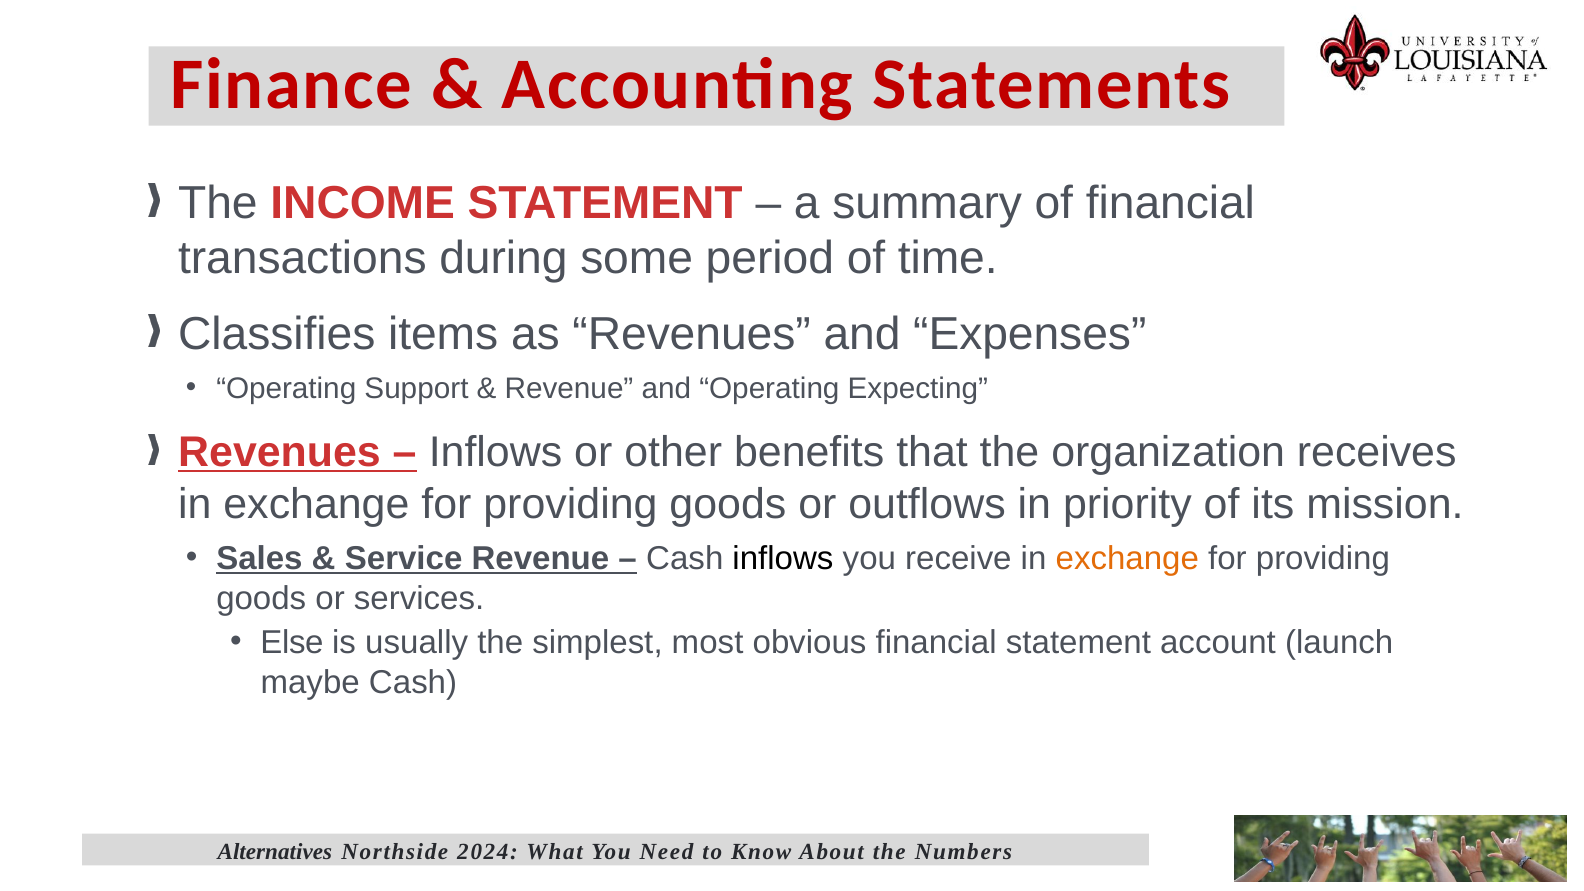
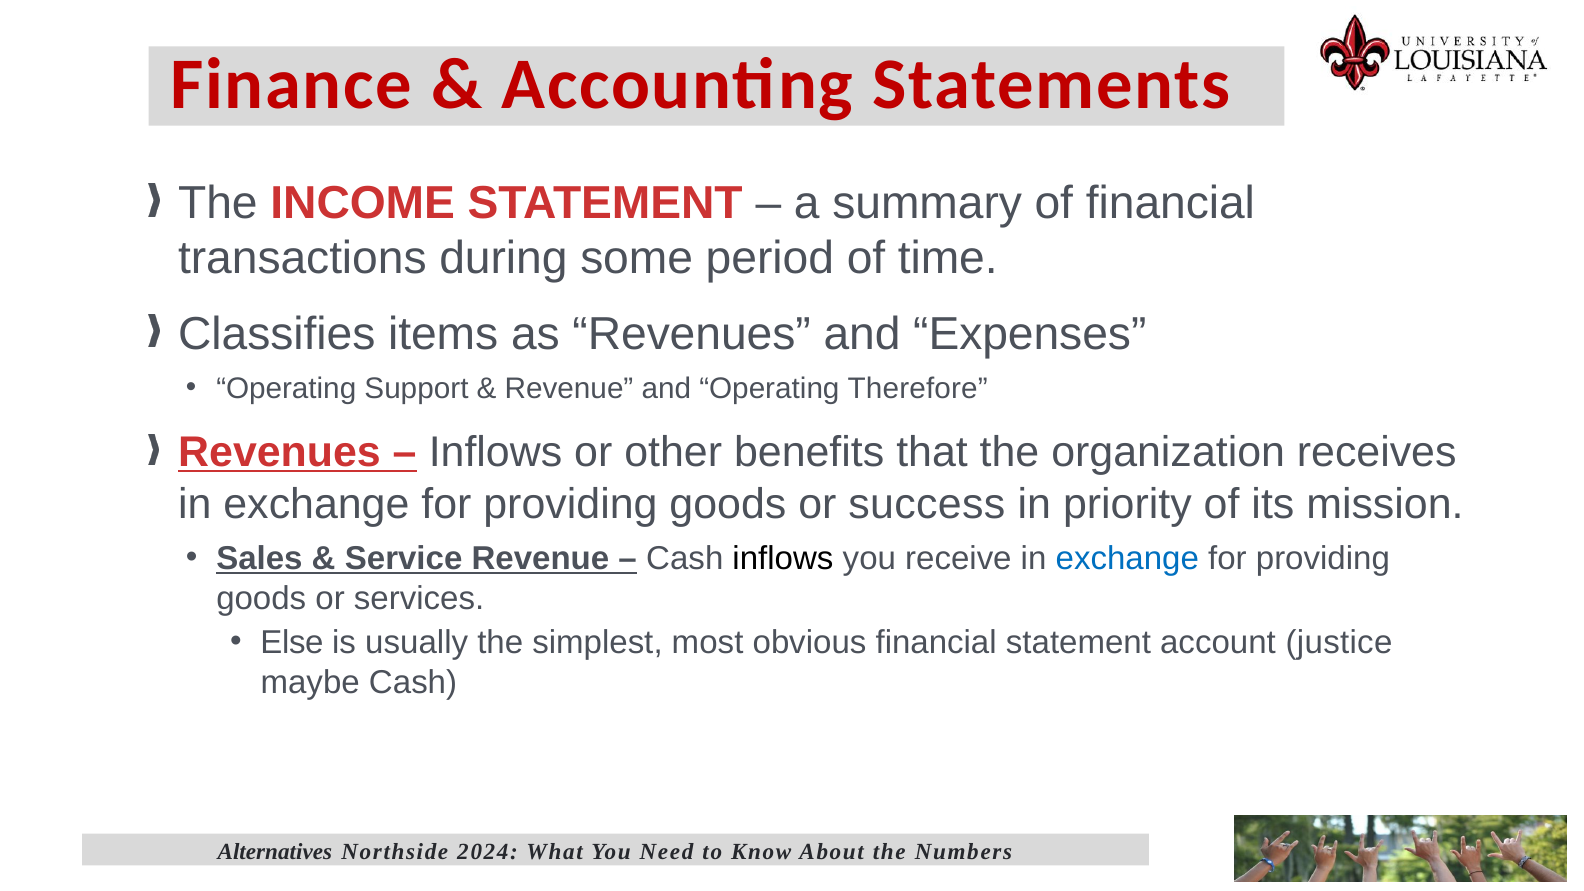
Expecting: Expecting -> Therefore (918, 388)
outflows: outflows -> success (927, 504)
exchange colour: orange -> blue (1127, 559)
launch: launch -> justice (1339, 643)
